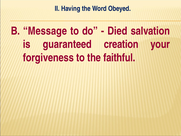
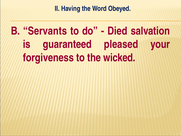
Message: Message -> Servants (45, 31)
creation: creation -> pleased (121, 44)
faithful: faithful -> wicked (119, 58)
